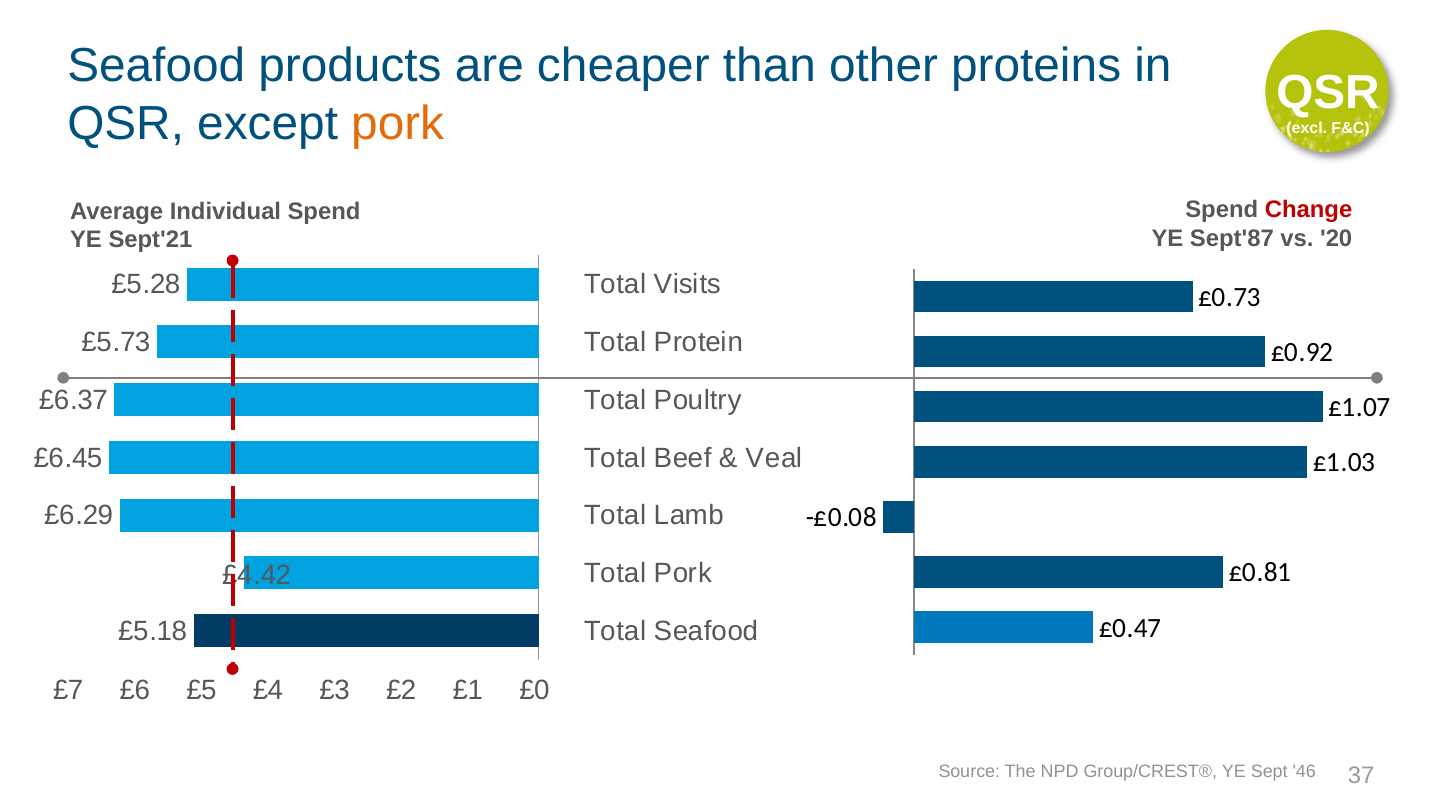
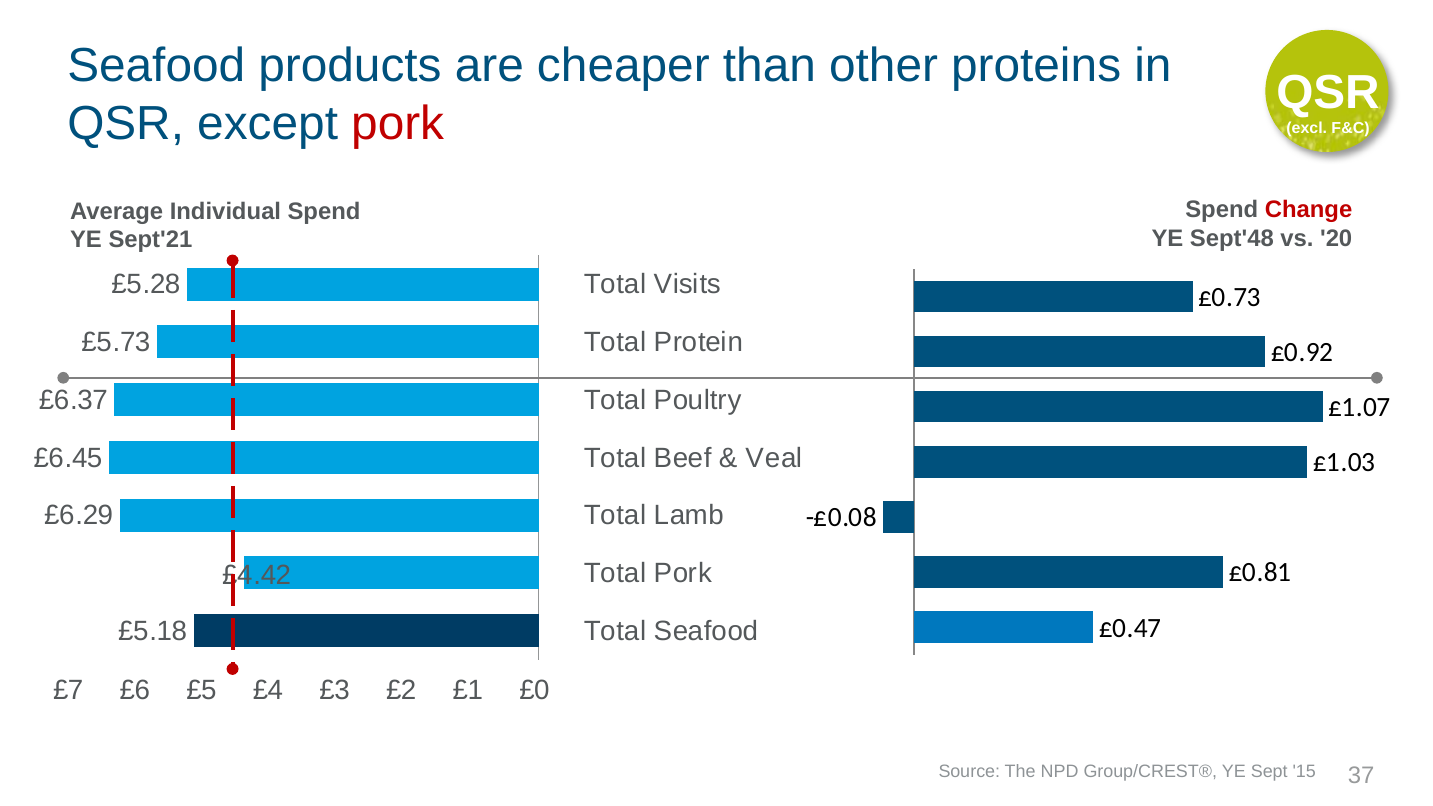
pork colour: orange -> red (398, 123)
Sept'87: Sept'87 -> Sept'48 (1232, 238)
46: 46 -> 15 (1304, 772)
